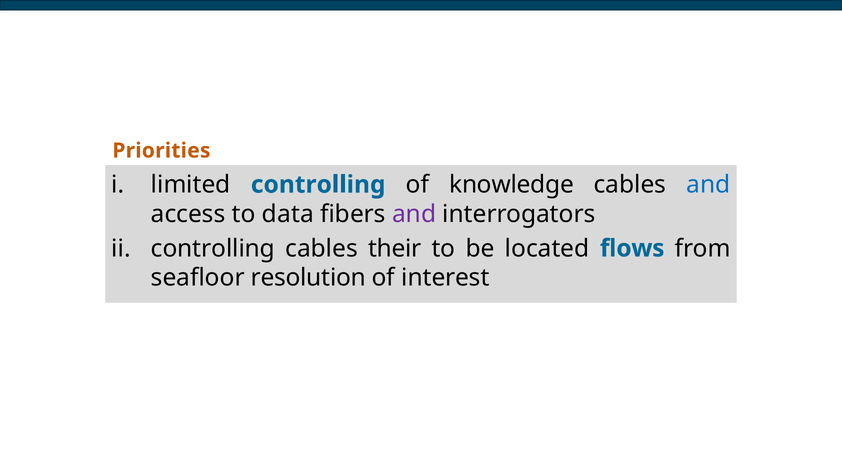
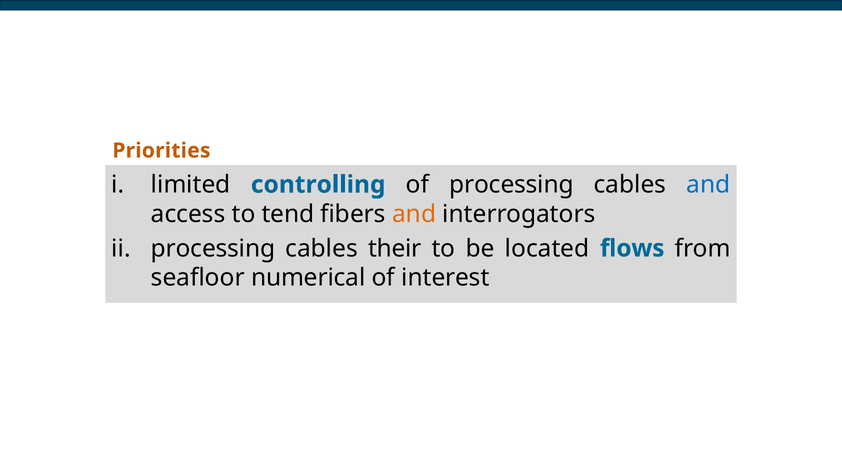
of knowledge: knowledge -> processing (512, 185)
data: data -> tend (288, 214)
and colour: purple -> orange (414, 214)
controlling: controlling -> processing (213, 249)
resolution: resolution -> numerical (308, 278)
